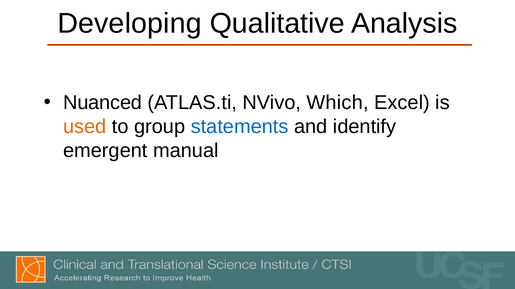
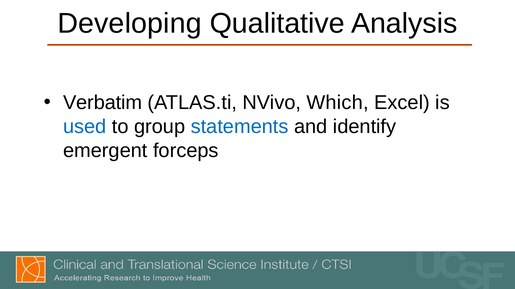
Nuanced: Nuanced -> Verbatim (103, 103)
used colour: orange -> blue (85, 127)
manual: manual -> forceps (186, 151)
